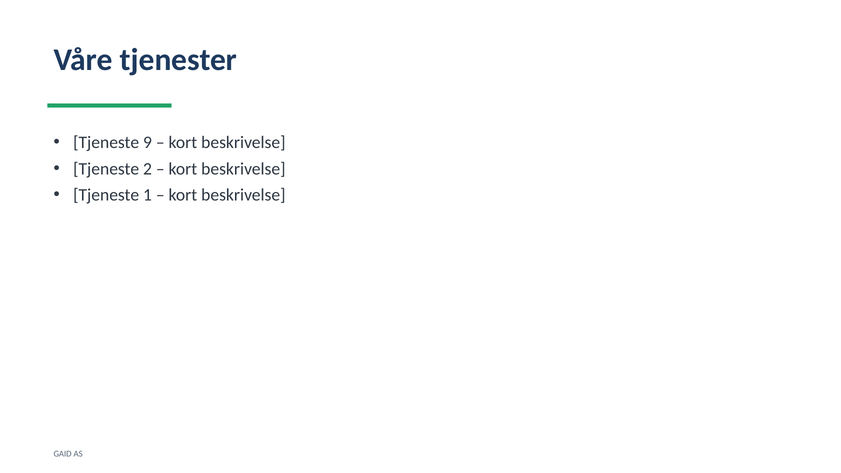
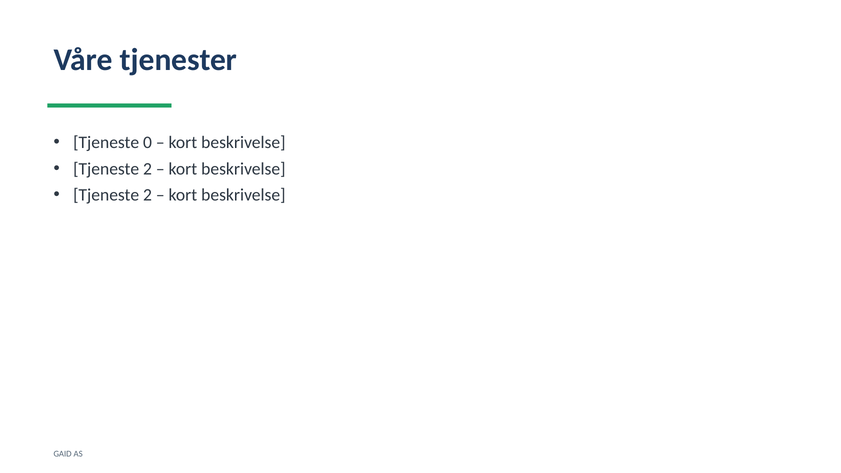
9: 9 -> 0 (147, 142)
1: 1 -> 2 (147, 195)
